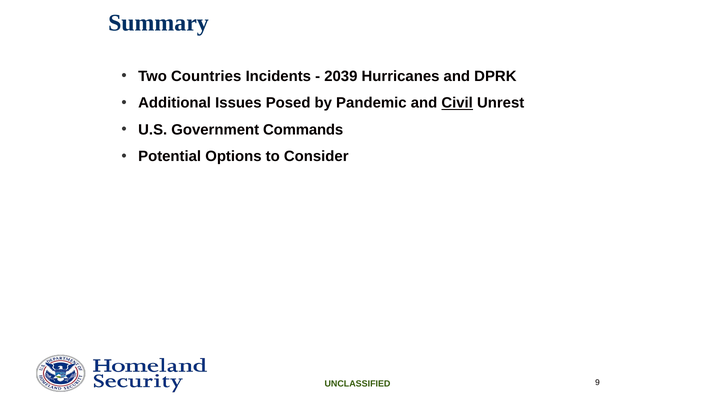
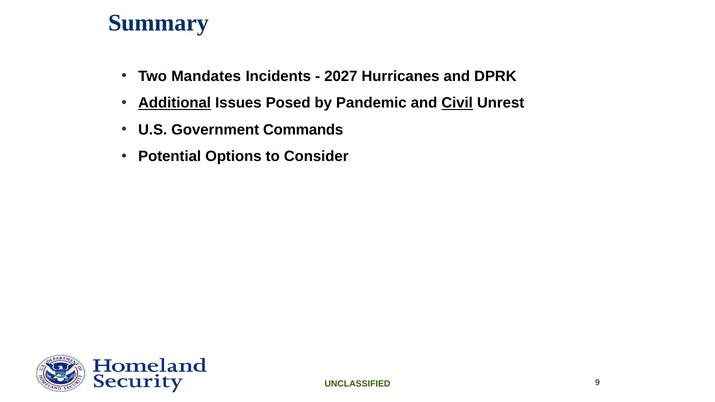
Countries: Countries -> Mandates (206, 76)
2039: 2039 -> 2027 (341, 76)
Additional underline: none -> present (175, 103)
